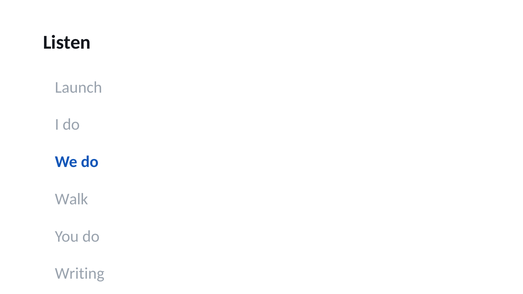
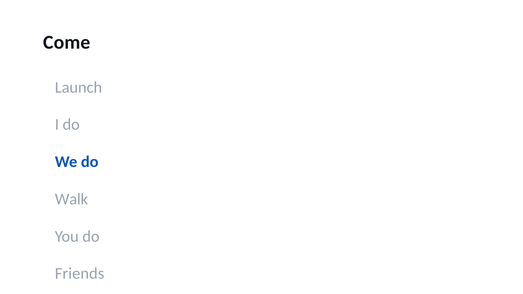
Listen: Listen -> Come (67, 43)
Writing: Writing -> Friends (80, 274)
